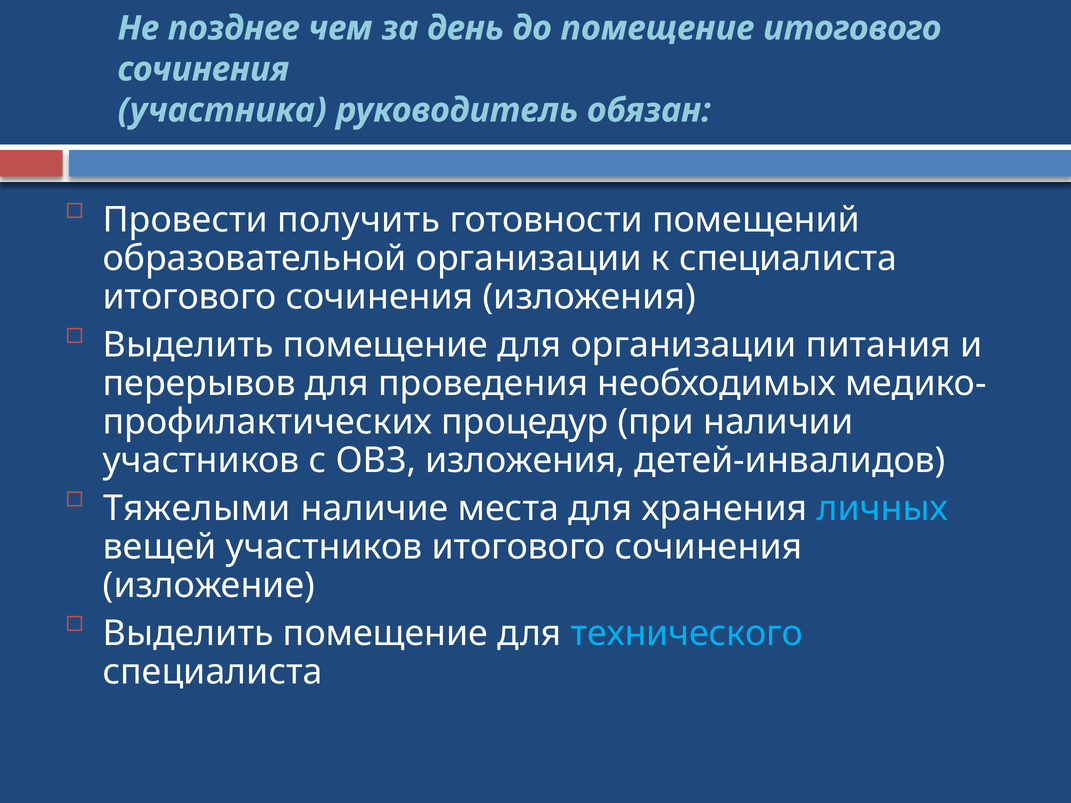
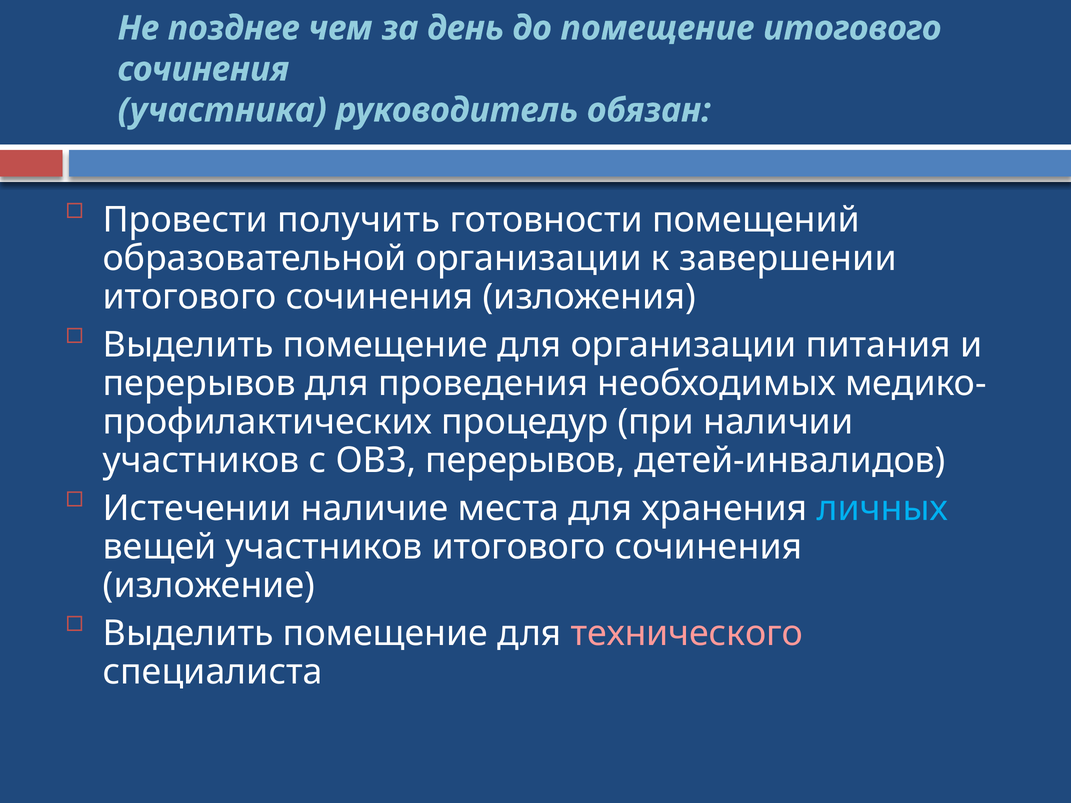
к специалиста: специалиста -> завершении (788, 258)
ОВЗ изложения: изложения -> перерывов (525, 461)
Тяжелыми: Тяжелыми -> Истечении (197, 508)
технического colour: light blue -> pink (687, 633)
